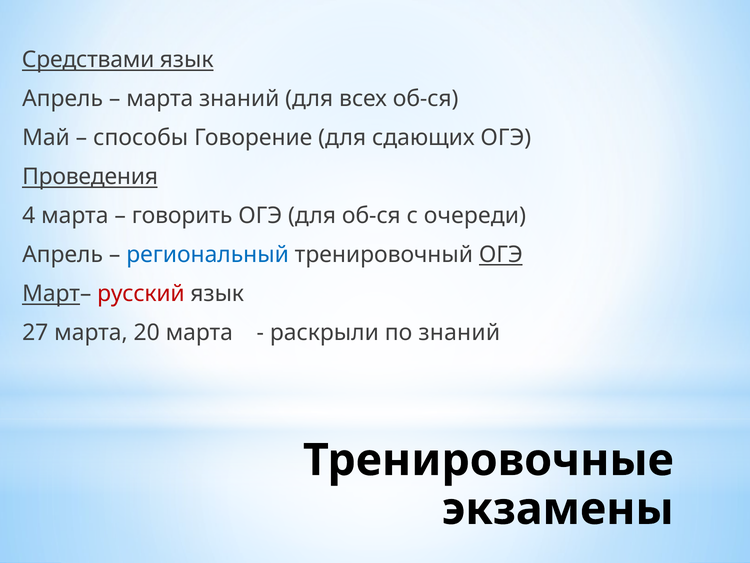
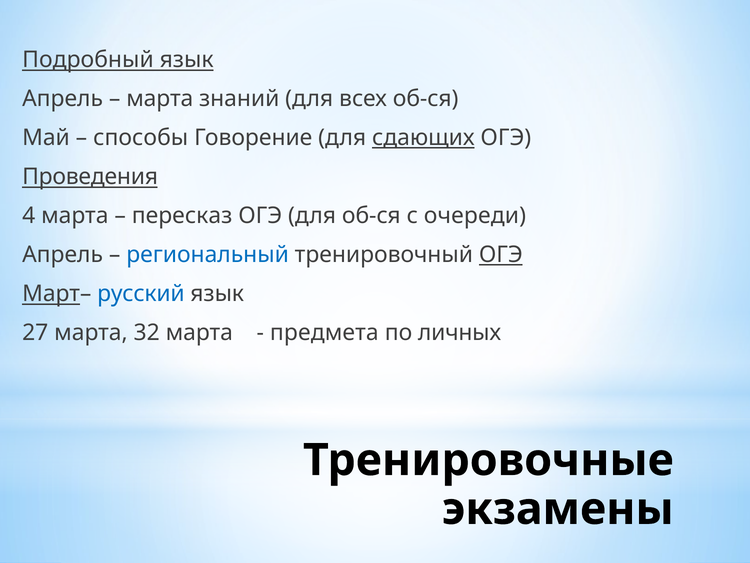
Средствами: Средствами -> Подробный (88, 60)
сдающих underline: none -> present (423, 138)
говорить: говорить -> пересказ (182, 216)
русский colour: red -> blue (141, 294)
20: 20 -> 32 (147, 333)
раскрыли: раскрыли -> предмета (324, 333)
по знаний: знаний -> личных (460, 333)
